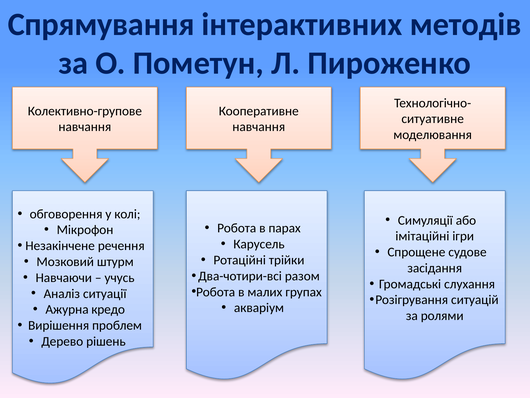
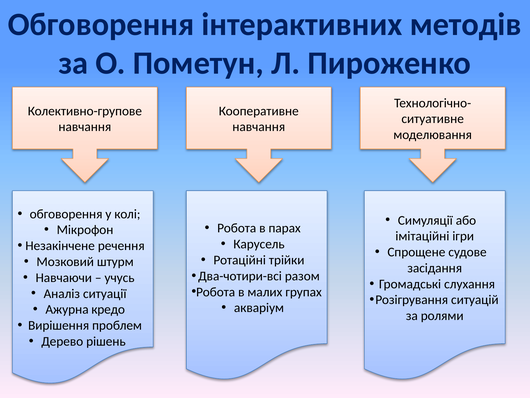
Спрямування: Спрямування -> Обговорення (101, 24)
